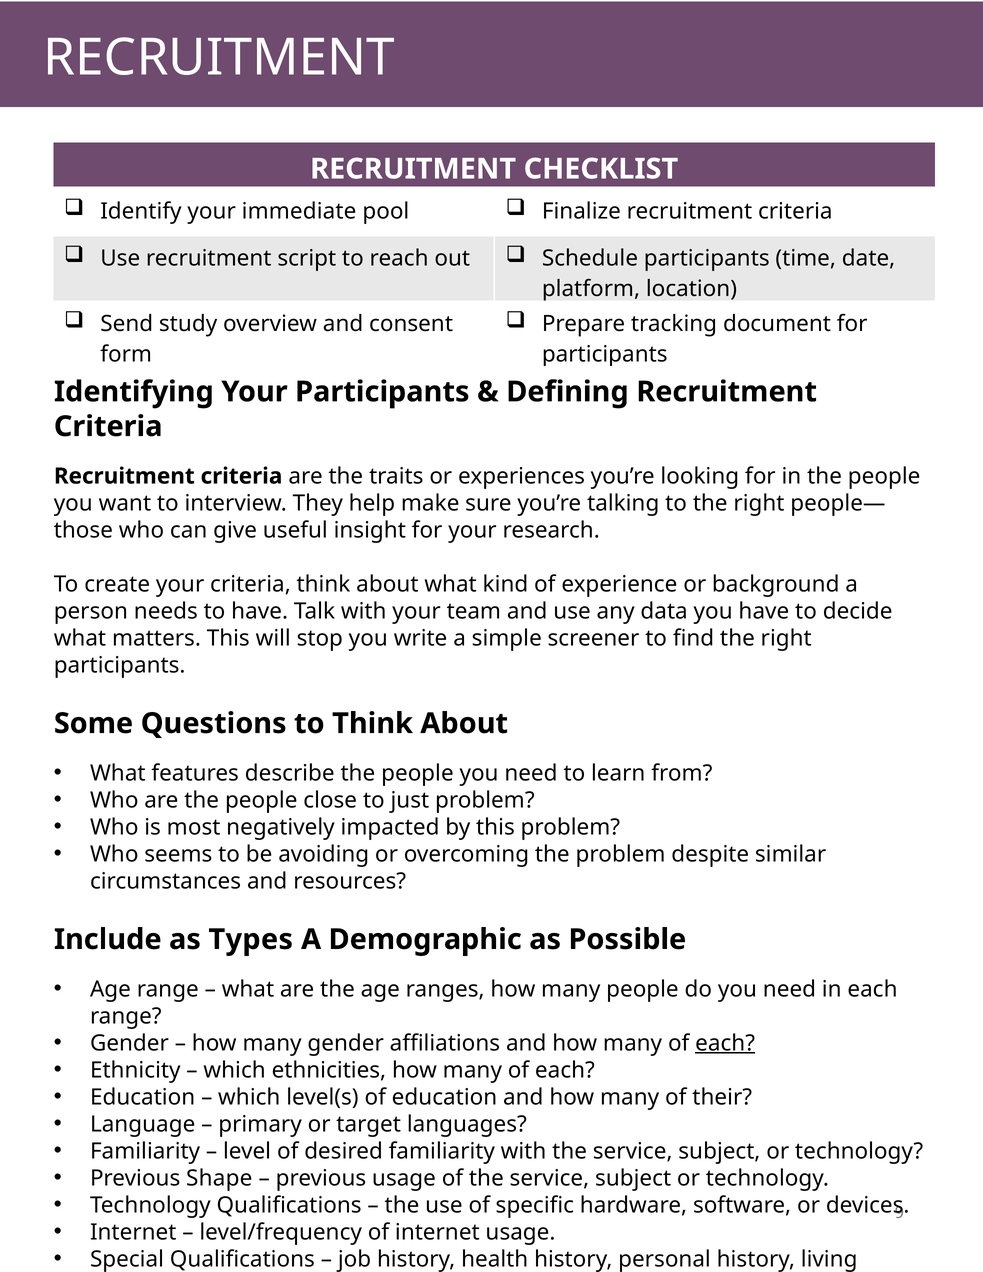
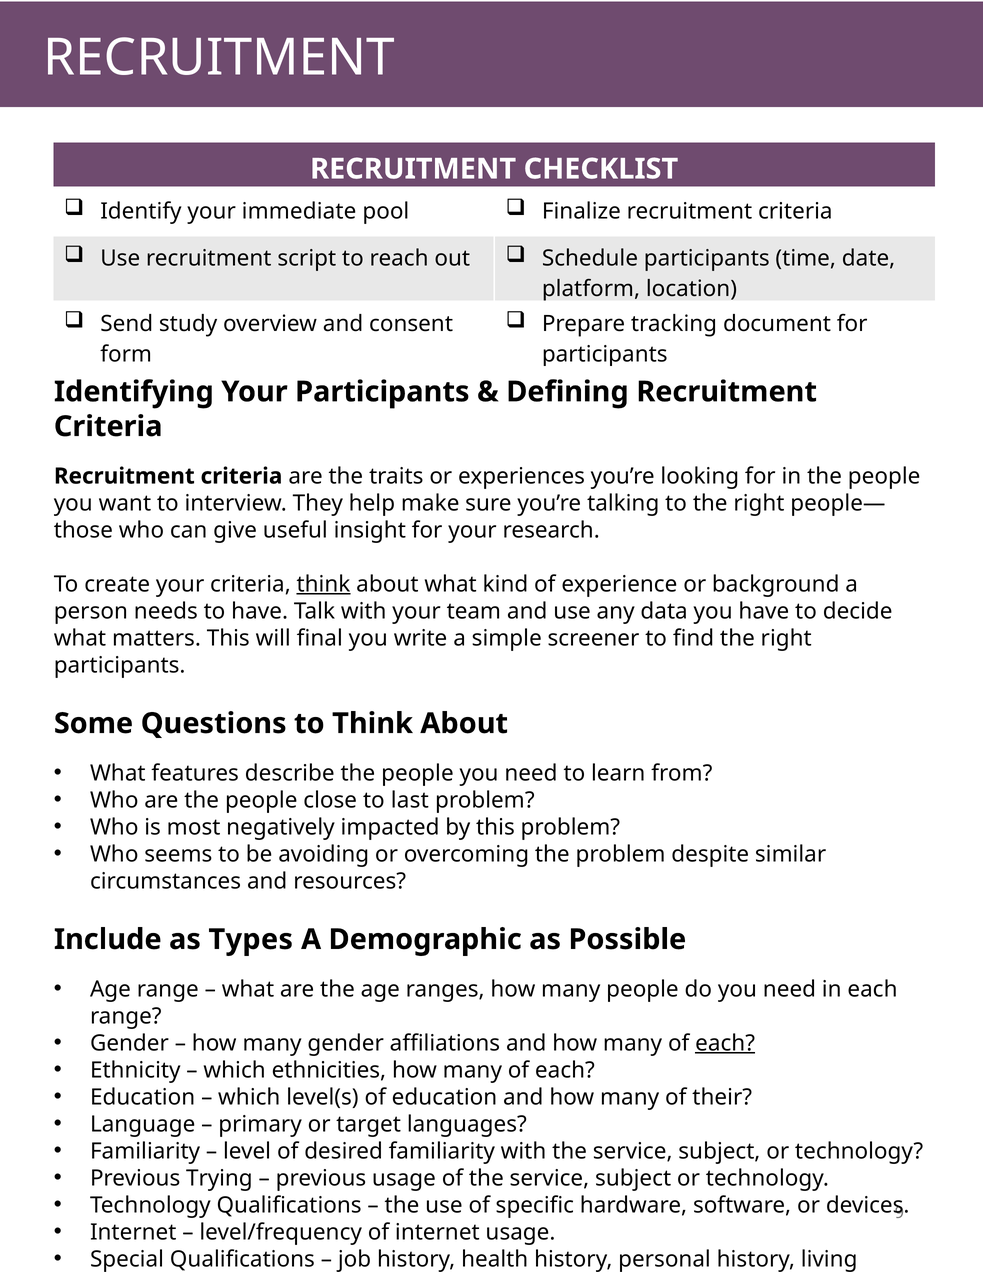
think underline: none -> present (323, 584)
stop: stop -> final (320, 638)
just: just -> last (410, 800)
Shape: Shape -> Trying (219, 1178)
